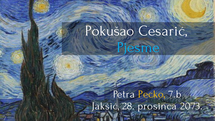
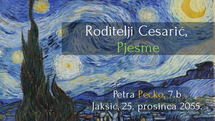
Pokušao: Pokušao -> Roditelji (110, 31)
Pjesme colour: light blue -> light green (138, 47)
28: 28 -> 25 (128, 106)
2073: 2073 -> 2055 (191, 106)
